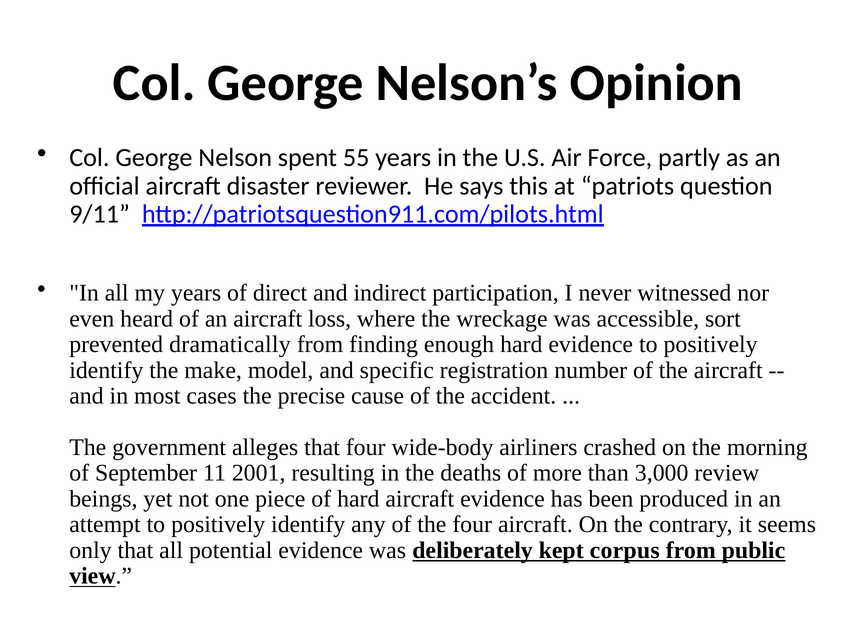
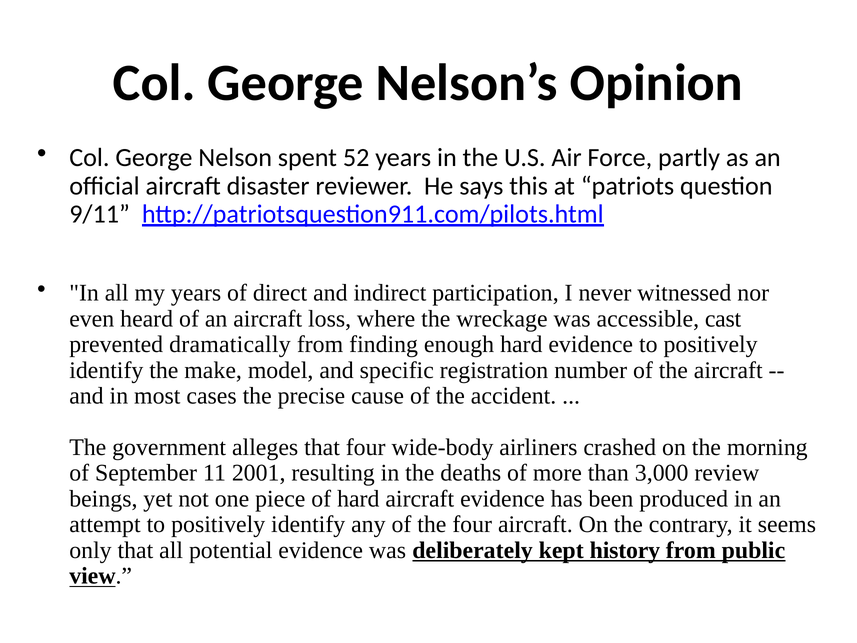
55: 55 -> 52 (356, 158)
sort: sort -> cast (723, 319)
corpus: corpus -> history (625, 550)
